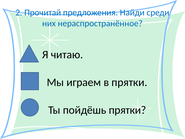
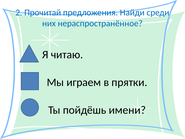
пойдёшь прятки: прятки -> имени (127, 110)
